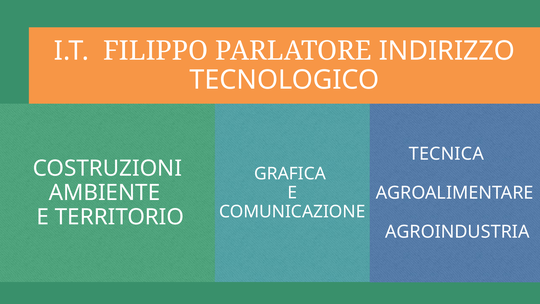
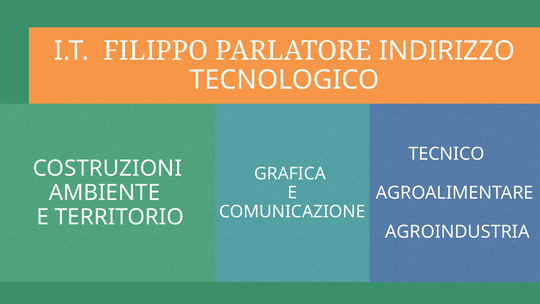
TECNICA: TECNICA -> TECNICO (447, 154)
